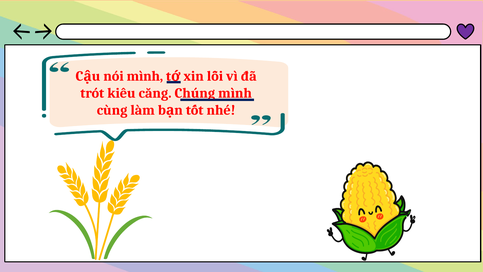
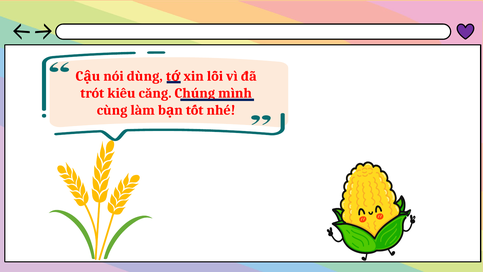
nói mình: mình -> dùng (145, 76)
